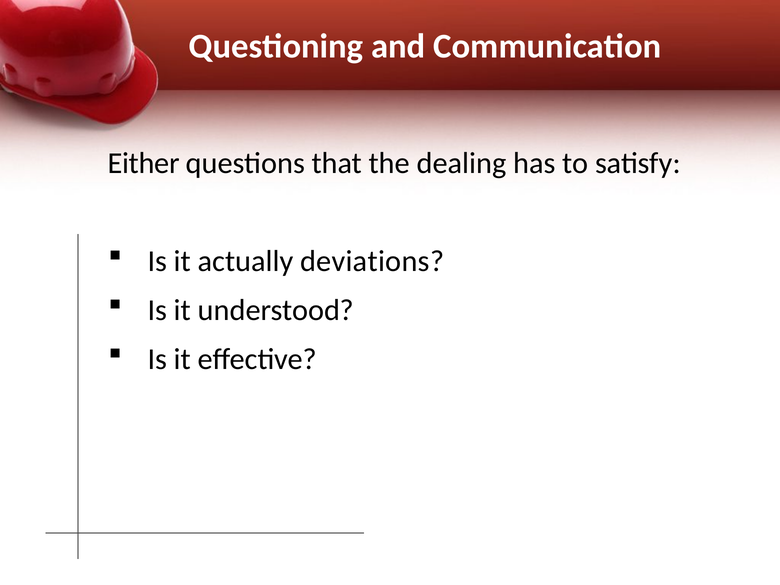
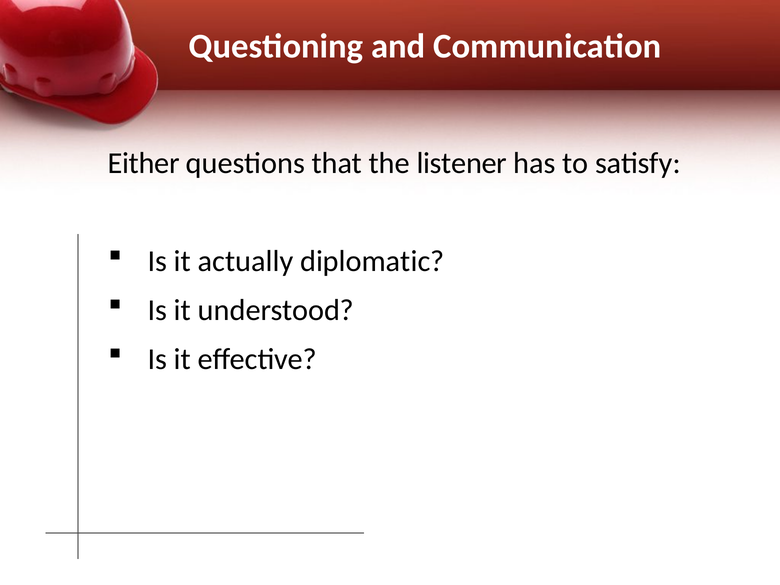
dealing: dealing -> listener (462, 163)
deviations: deviations -> diplomatic (372, 261)
